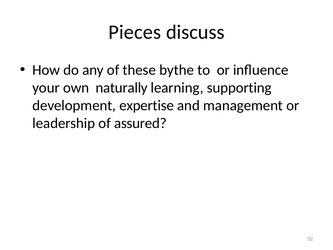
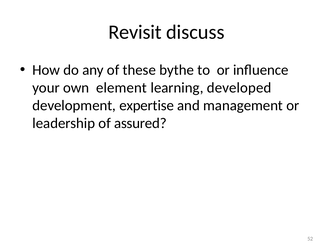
Pieces: Pieces -> Revisit (135, 32)
naturally: naturally -> element (121, 88)
supporting: supporting -> developed (239, 88)
